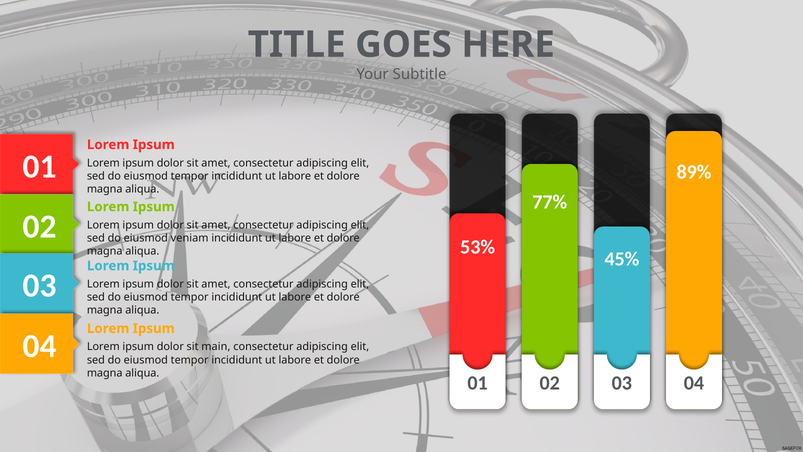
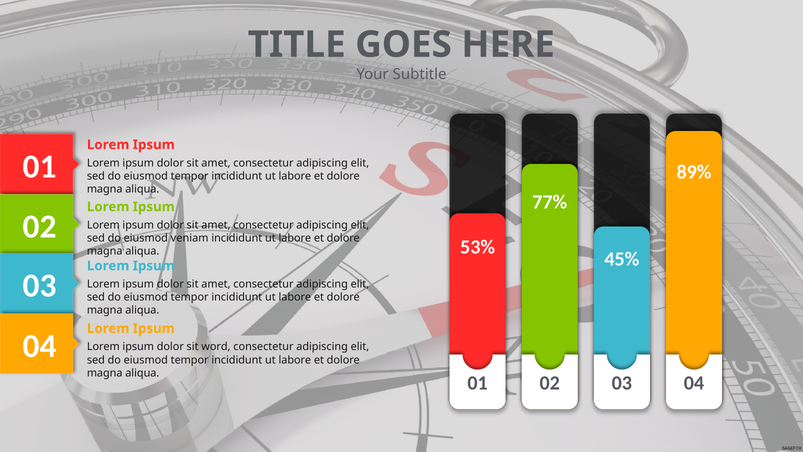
main: main -> word (216, 347)
